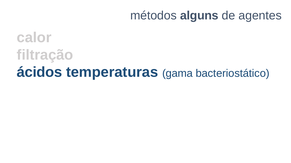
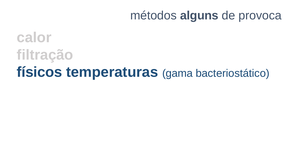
agentes: agentes -> provoca (260, 16)
ácidos: ácidos -> físicos (39, 73)
